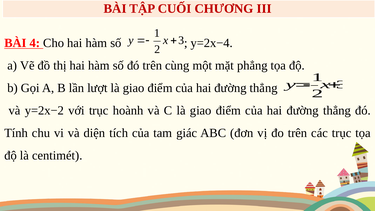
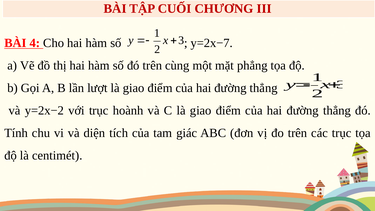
y=2x−4: y=2x−4 -> y=2x−7 (212, 43)
